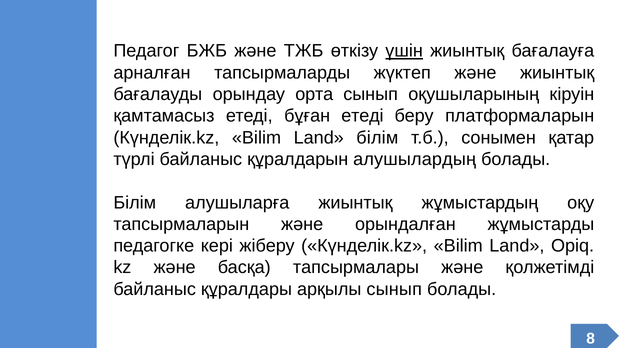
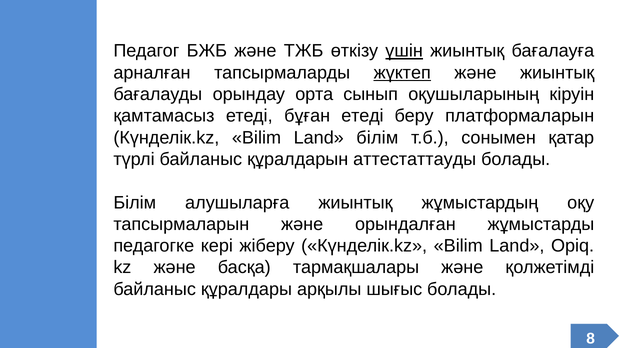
жүктеп underline: none -> present (402, 73)
алушылардың: алушылардың -> аттестаттауды (415, 159)
тапсырмалары: тапсырмалары -> тармақшалары (356, 268)
арқылы сынып: сынып -> шығыс (394, 289)
